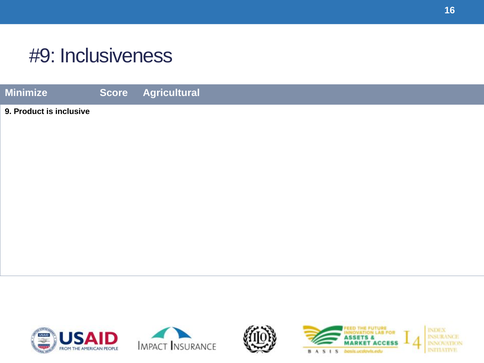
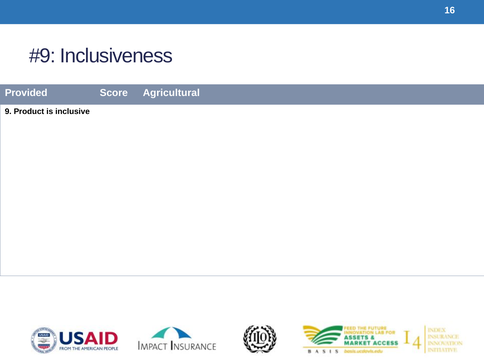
Minimize: Minimize -> Provided (26, 93)
